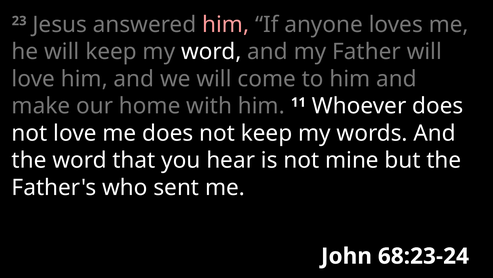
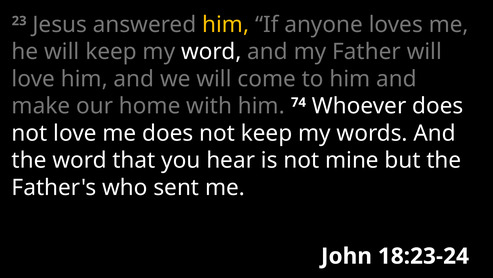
him colour: pink -> yellow (226, 24)
11: 11 -> 74 (298, 102)
68:23-24: 68:23-24 -> 18:23-24 (423, 256)
